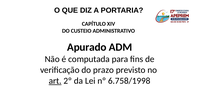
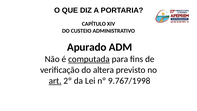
computada underline: none -> present (89, 59)
prazo: prazo -> altera (104, 70)
6.758/1998: 6.758/1998 -> 9.767/1998 (129, 81)
